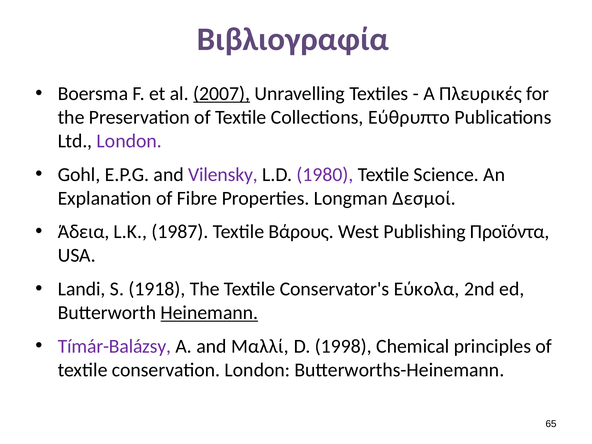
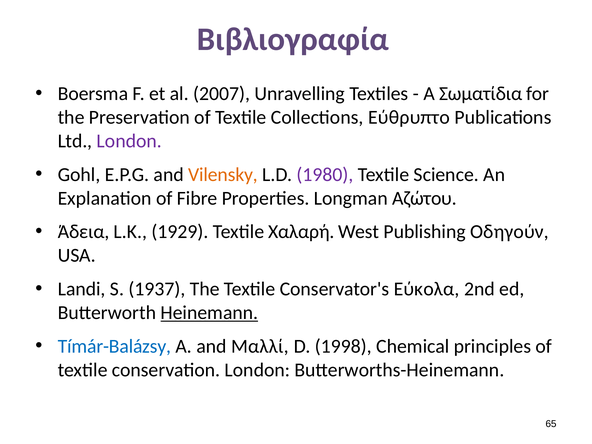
2007 underline: present -> none (222, 94)
Πλευρικές: Πλευρικές -> Σωματίδια (481, 94)
Vilensky colour: purple -> orange (223, 175)
Δεσμοί: Δεσμοί -> Αζώτου (424, 198)
1987: 1987 -> 1929 (180, 232)
Βάρους: Βάρους -> Χαλαρή (301, 232)
Προϊόντα: Προϊόντα -> Οδηγούν (510, 232)
1918: 1918 -> 1937 (157, 289)
Tímár-Balázsy colour: purple -> blue (114, 346)
